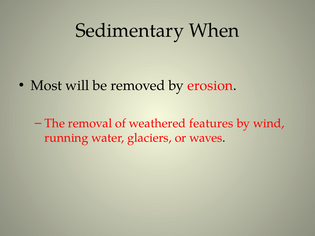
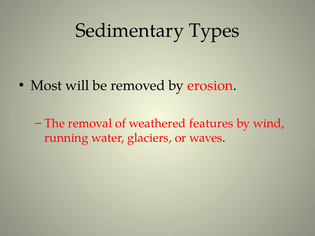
When: When -> Types (214, 30)
